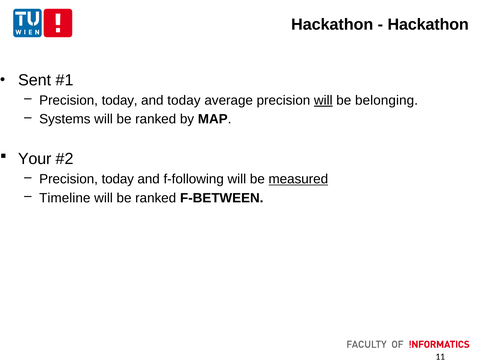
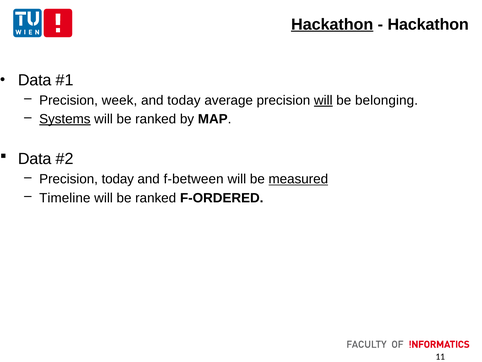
Hackathon underline: none -> present (332, 24)
Sent: Sent -> Data (35, 80)
today: today -> week (119, 100)
Systems underline: none -> present (65, 119)
Your: Your -> Data (35, 159)
f-following: f-following -> f-between (194, 179)
F-BETWEEN: F-BETWEEN -> F-ORDERED (222, 198)
